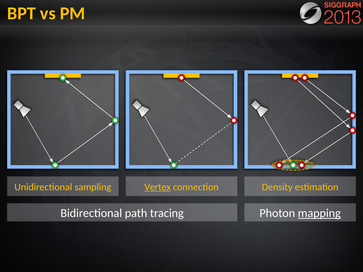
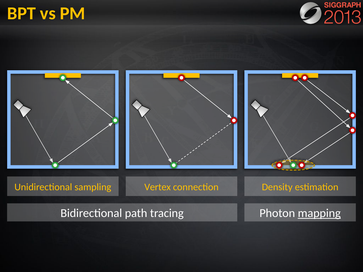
Vertex underline: present -> none (158, 187)
